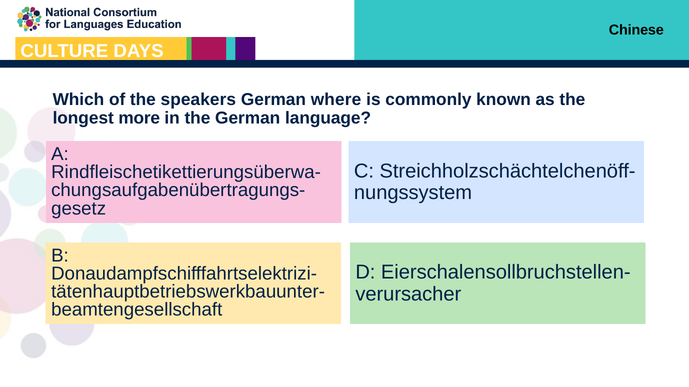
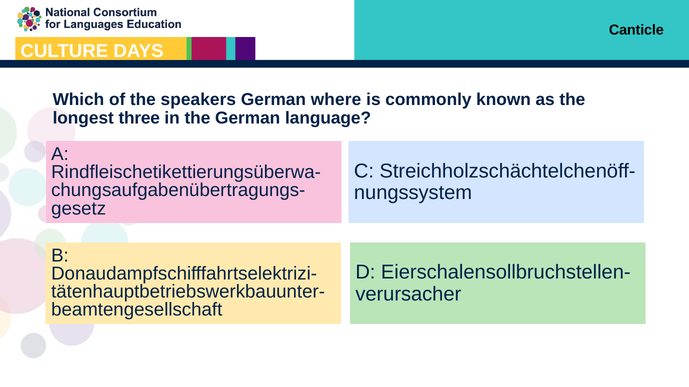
Chinese: Chinese -> Canticle (636, 30)
more: more -> three (139, 118)
